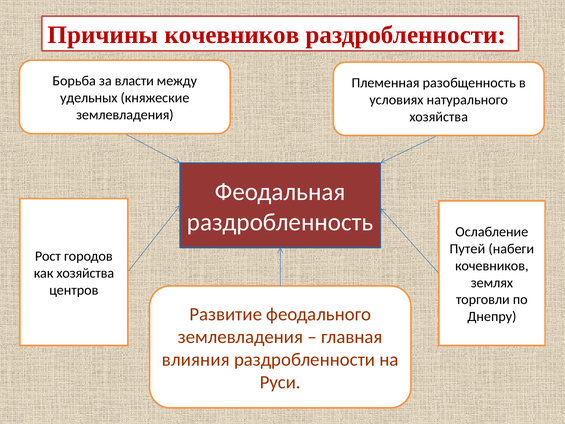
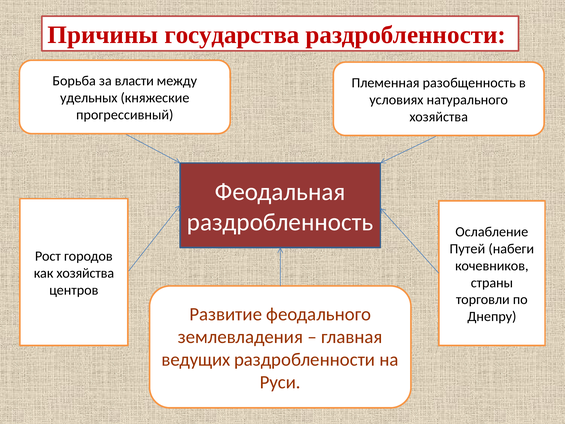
Причины кочевников: кочевников -> государства (232, 35)
землевладения: землевладения -> прогрессивный (125, 115)
землях: землях -> страны (492, 283)
влияния: влияния -> ведущих (196, 359)
